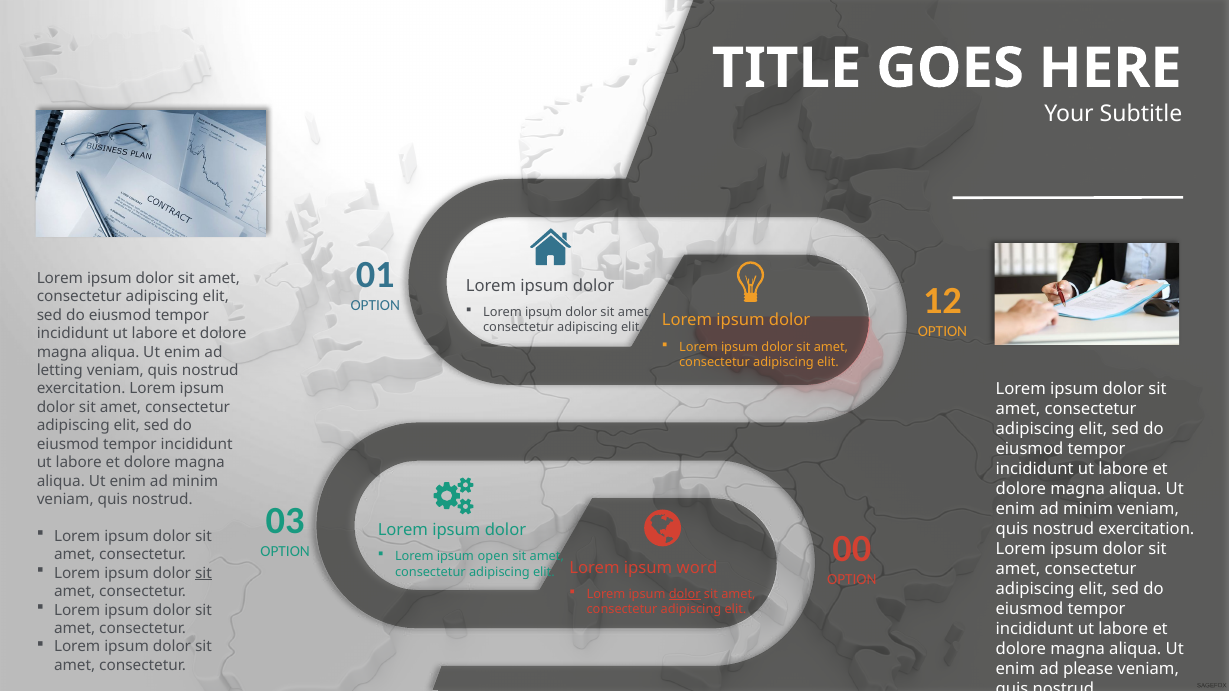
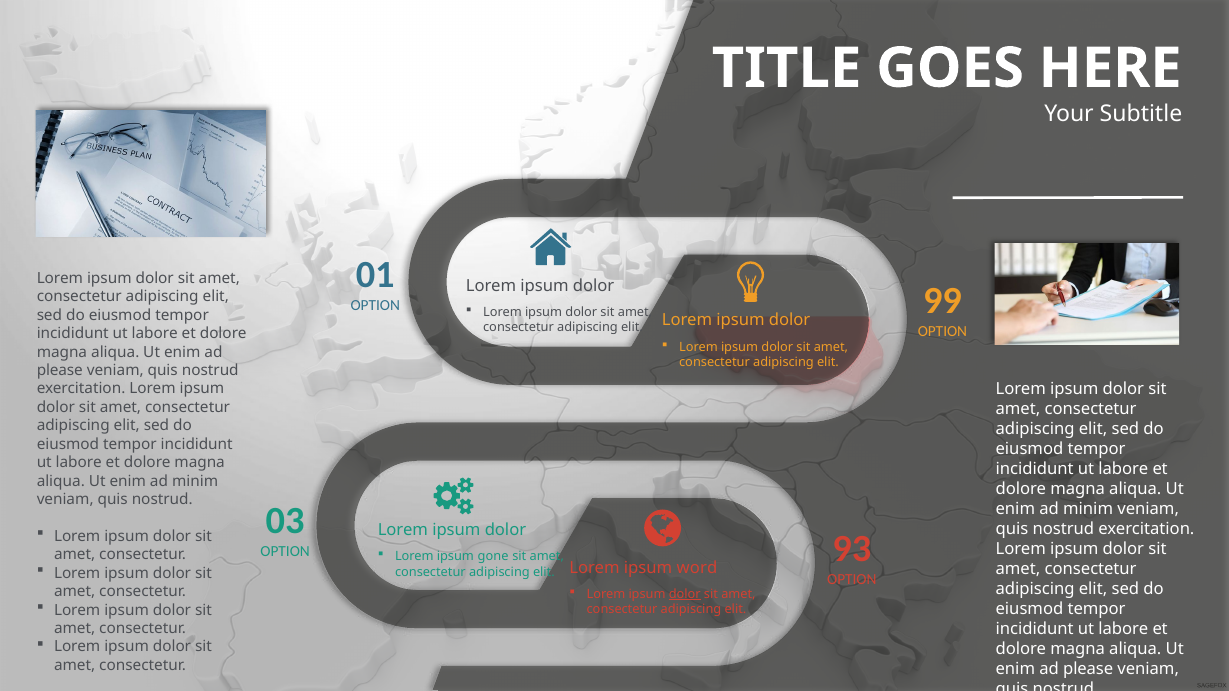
12: 12 -> 99 (942, 301)
letting: letting -> please (60, 371)
00: 00 -> 93 (852, 549)
open: open -> gone (493, 557)
sit underline: present -> none (204, 573)
